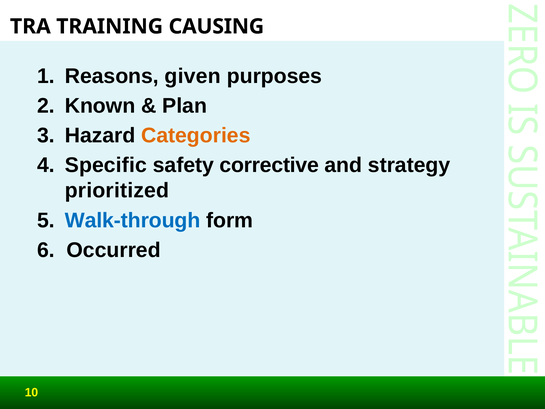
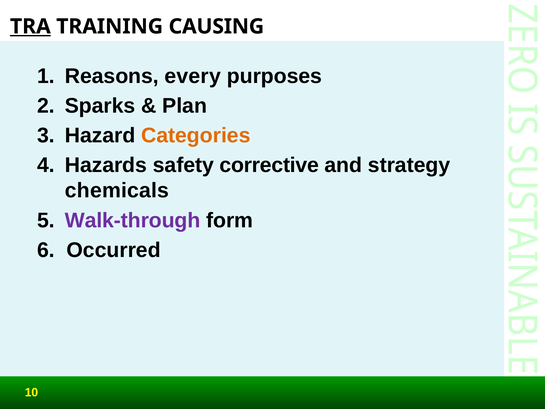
TRA underline: none -> present (30, 26)
given: given -> every (193, 76)
Known: Known -> Sparks (100, 106)
Specific: Specific -> Hazards (106, 165)
prioritized: prioritized -> chemicals (117, 191)
Walk-through colour: blue -> purple (133, 220)
